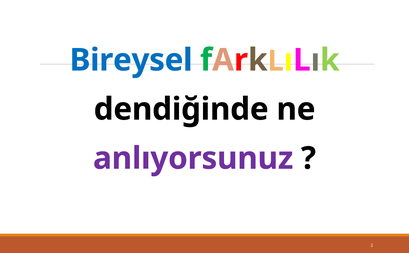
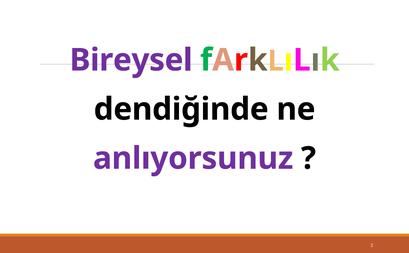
Bireysel colour: blue -> purple (131, 60)
